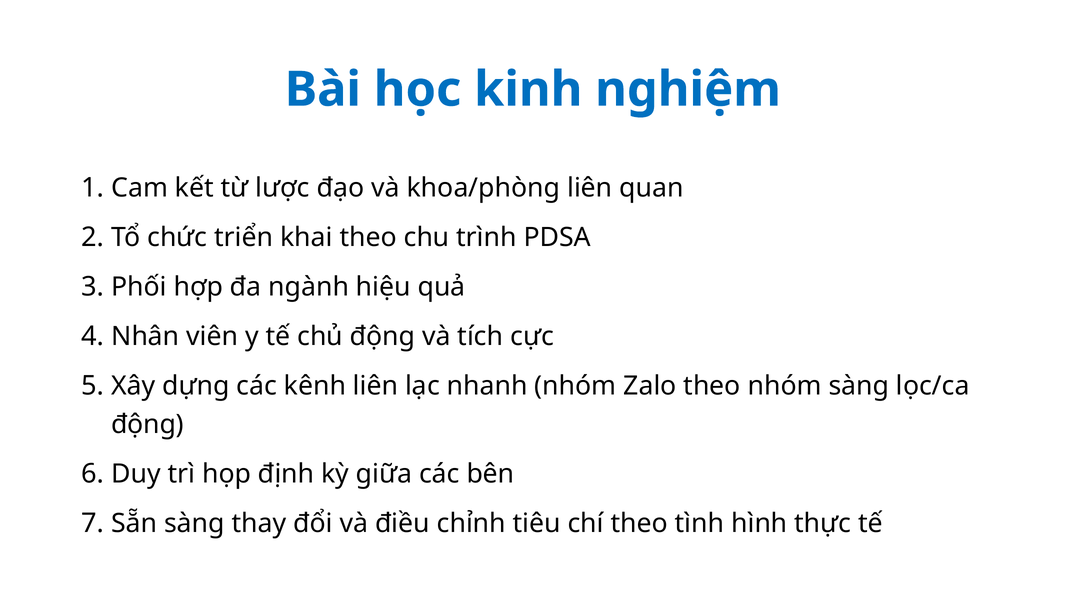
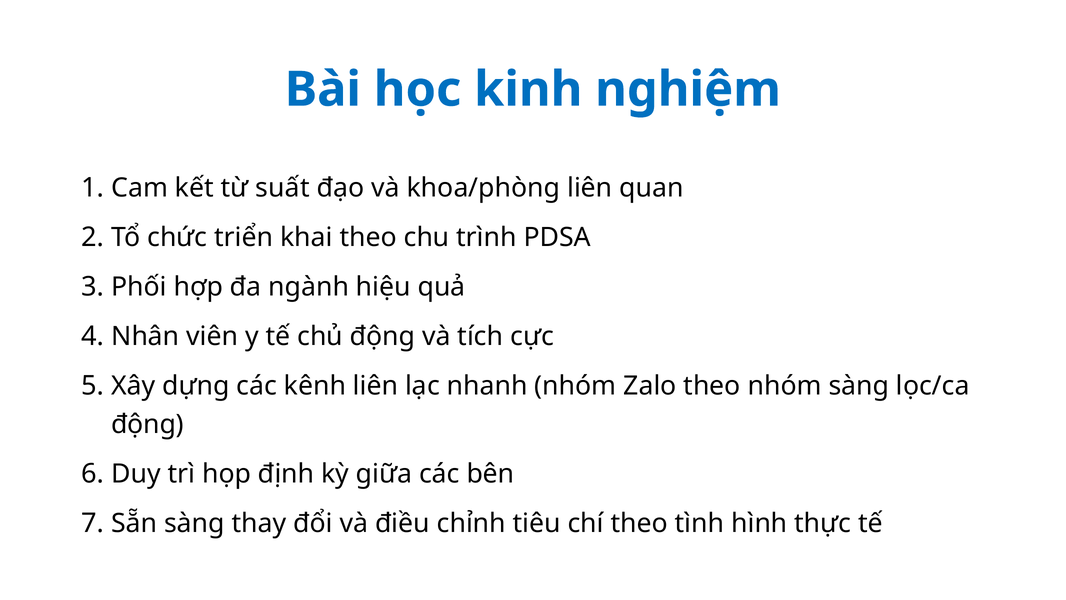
lược: lược -> suất (282, 188)
